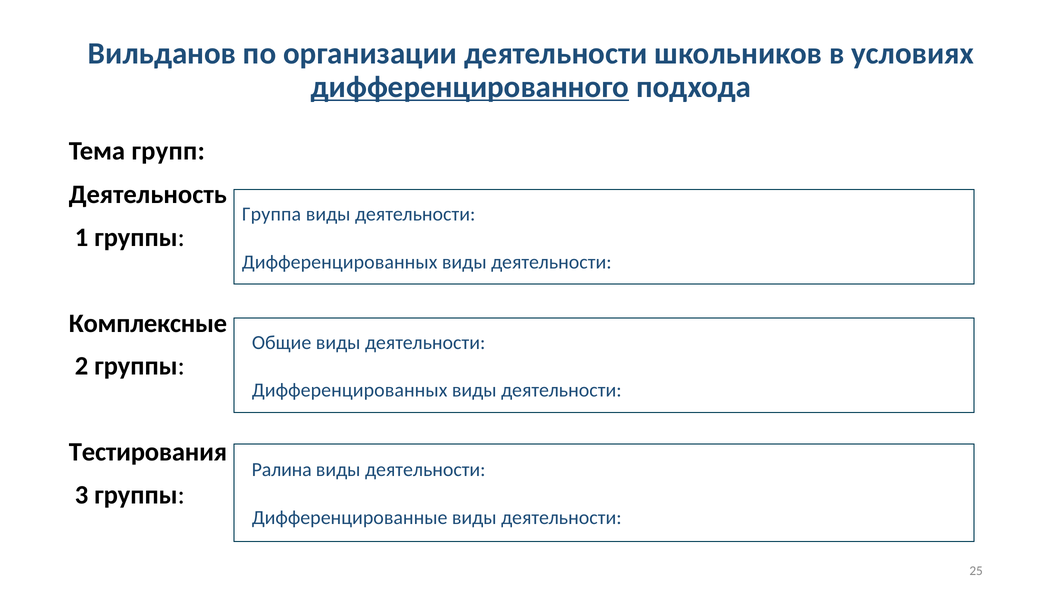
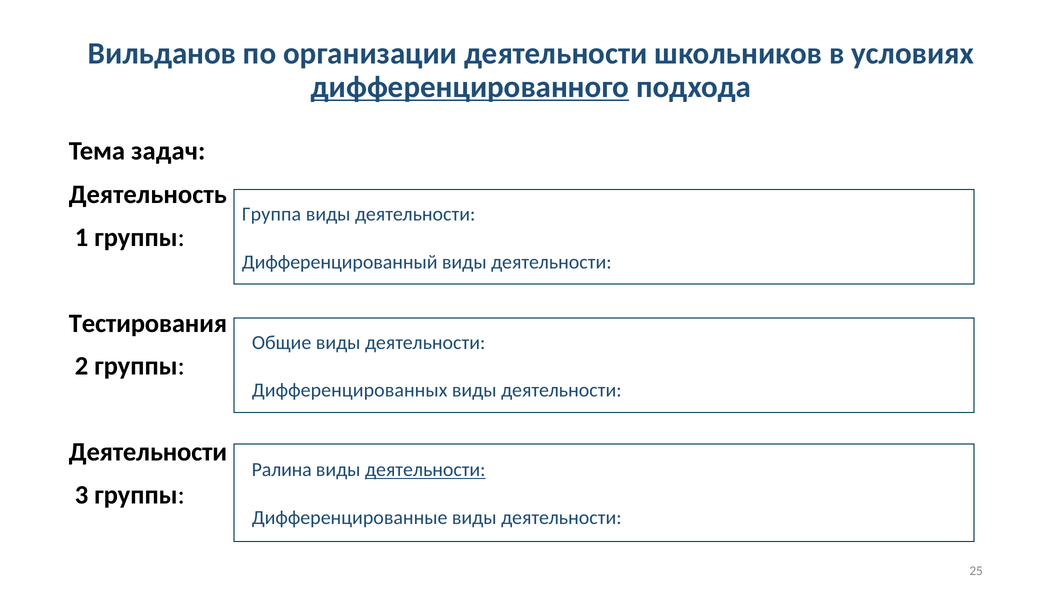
групп: групп -> задач (168, 151)
Дифференцированных: Дифференцированных -> Дифференцированный (340, 262)
Комплексные: Комплексные -> Тестирования (148, 324)
Тестирования: Тестирования -> Деятельности (148, 453)
деятельности underline: none -> present (425, 470)
